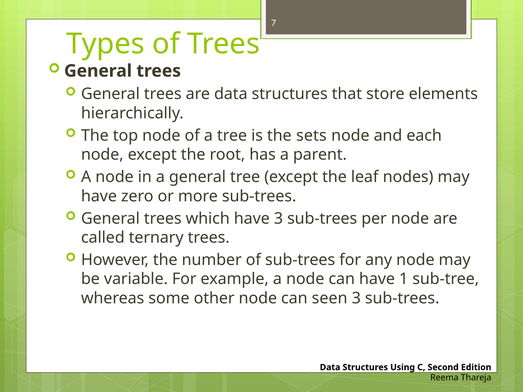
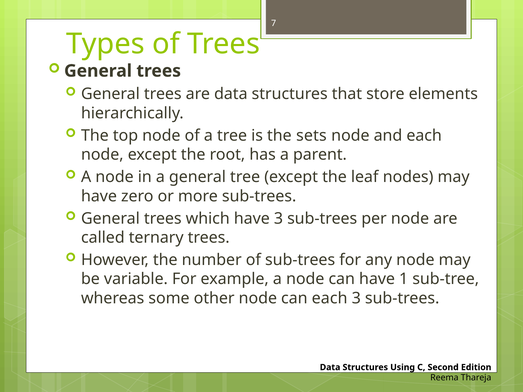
can seen: seen -> each (330, 298)
